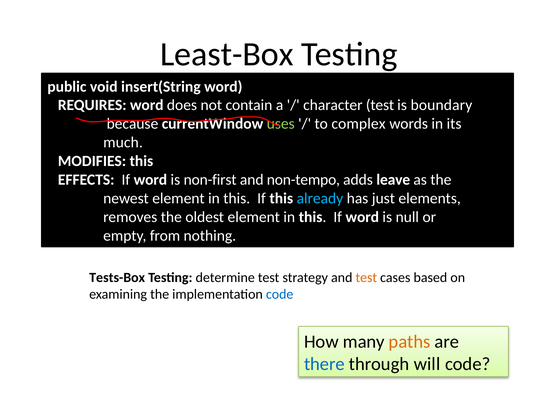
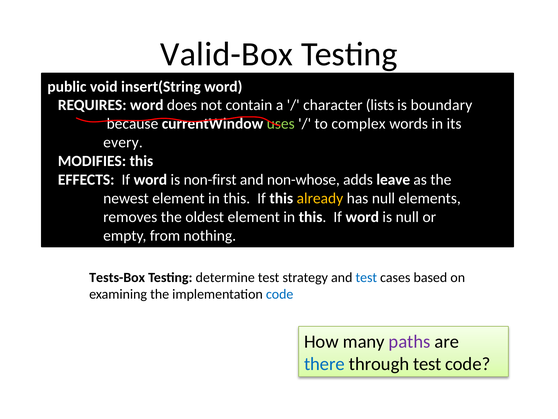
Least-Box: Least-Box -> Valid-Box (227, 54)
character test: test -> lists (380, 105)
much: much -> every (123, 142)
non-tempo: non-tempo -> non-whose (303, 180)
already colour: light blue -> yellow (320, 198)
has just: just -> null (383, 198)
test colour: orange -> blue (366, 277)
paths colour: orange -> purple (410, 341)
through will: will -> test (427, 363)
